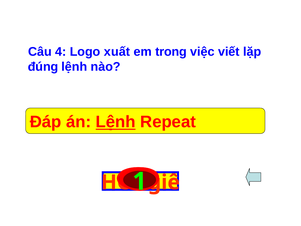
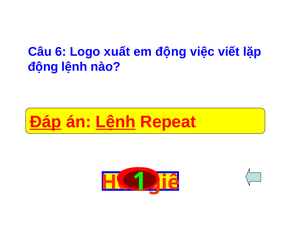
4: 4 -> 6 (61, 52)
em trong: trong -> động (171, 52)
đúng: đúng -> động (43, 67)
Đáp underline: none -> present (46, 122)
